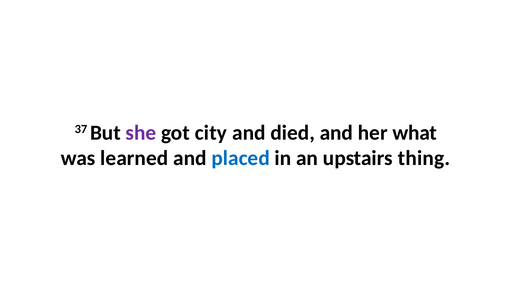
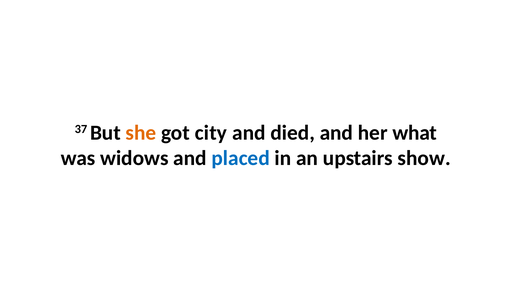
she colour: purple -> orange (141, 133)
learned: learned -> widows (134, 158)
thing: thing -> show (424, 158)
